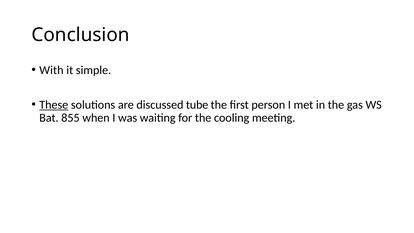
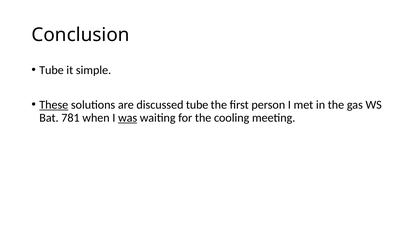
With: With -> Tube (52, 70)
855: 855 -> 781 (70, 118)
was underline: none -> present (128, 118)
